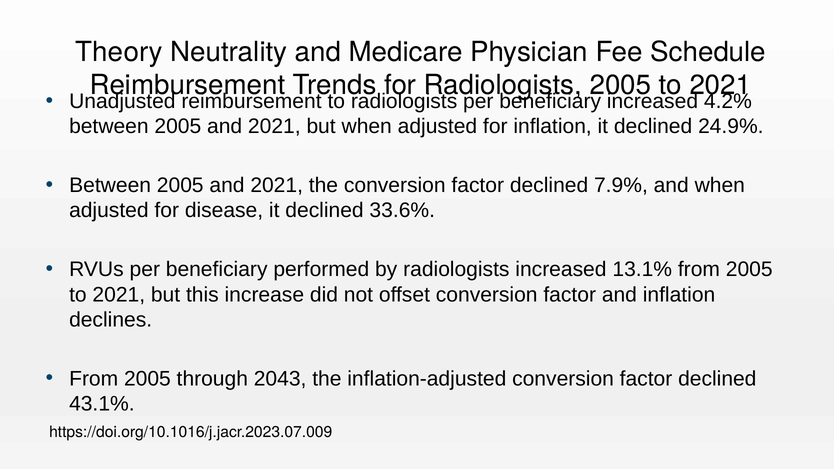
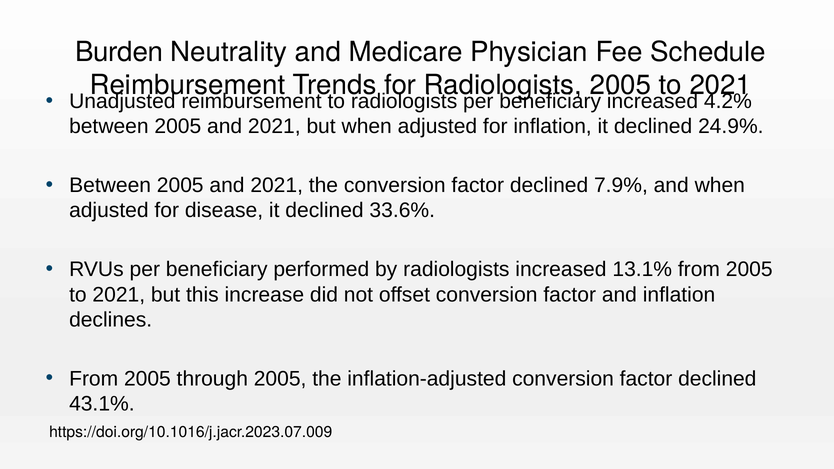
Theory: Theory -> Burden (119, 52)
through 2043: 2043 -> 2005 (280, 379)
